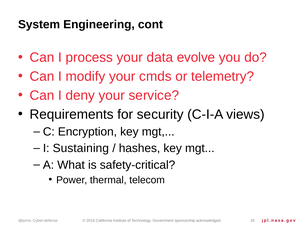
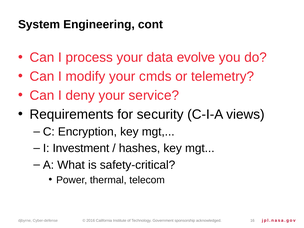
Sustaining: Sustaining -> Investment (81, 148)
